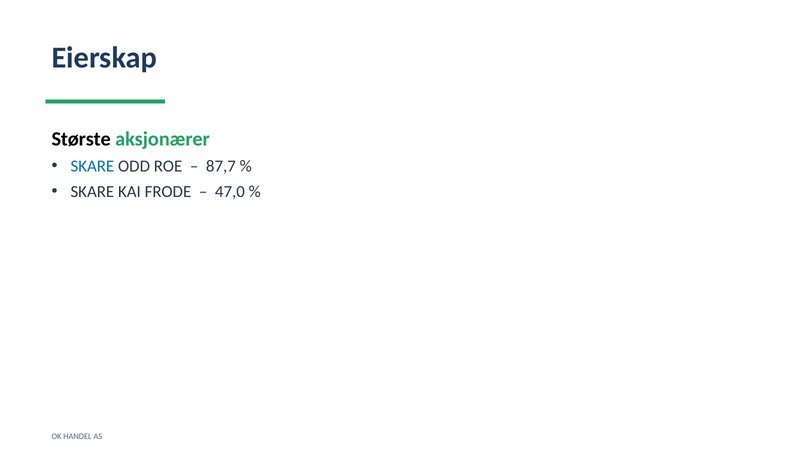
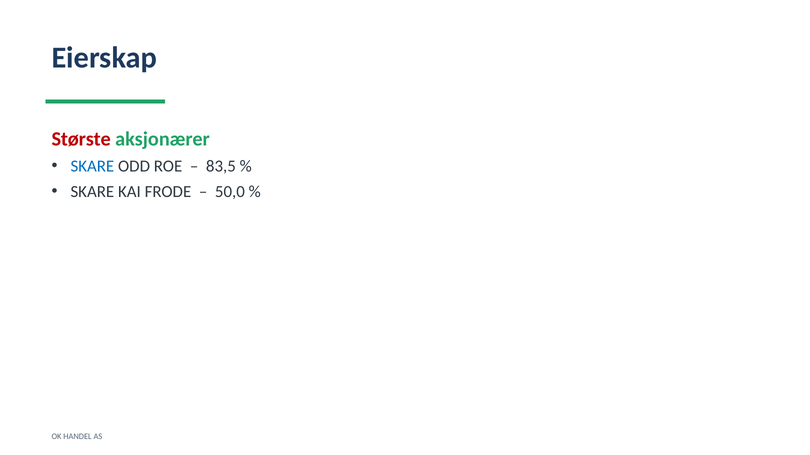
Største colour: black -> red (81, 139)
87,7: 87,7 -> 83,5 (221, 167)
47,0: 47,0 -> 50,0 (230, 192)
